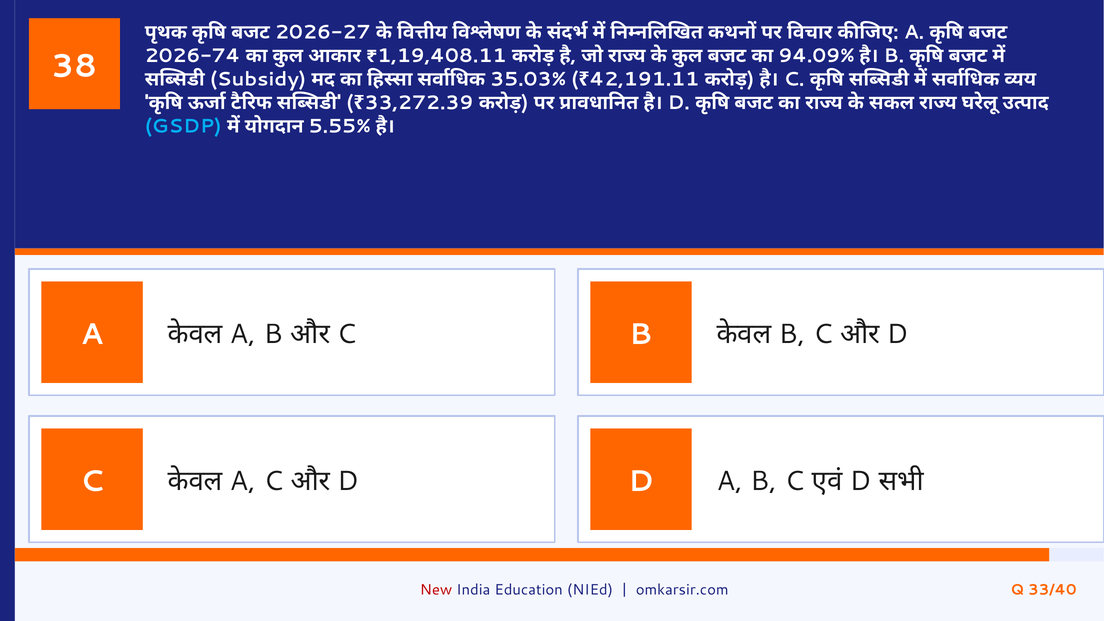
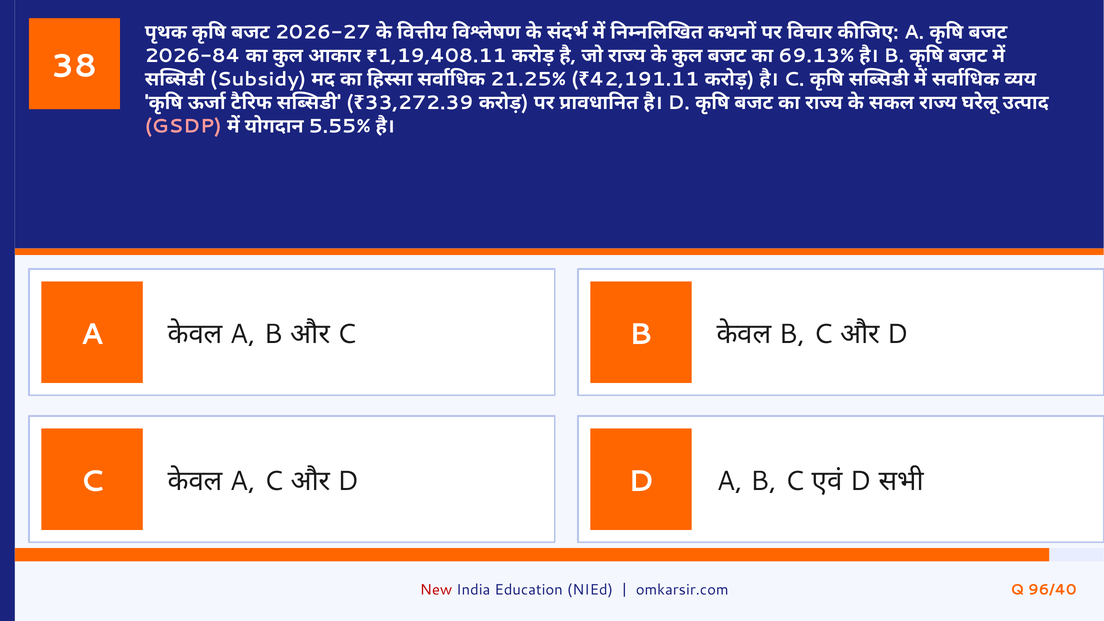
2026-74: 2026-74 -> 2026-84 (193, 56)
94.09%: 94.09% -> 69.13% (816, 56)
35.03%: 35.03% -> 21.25% (528, 79)
GSDP colour: light blue -> pink (183, 126)
33/40: 33/40 -> 96/40 (1052, 590)
